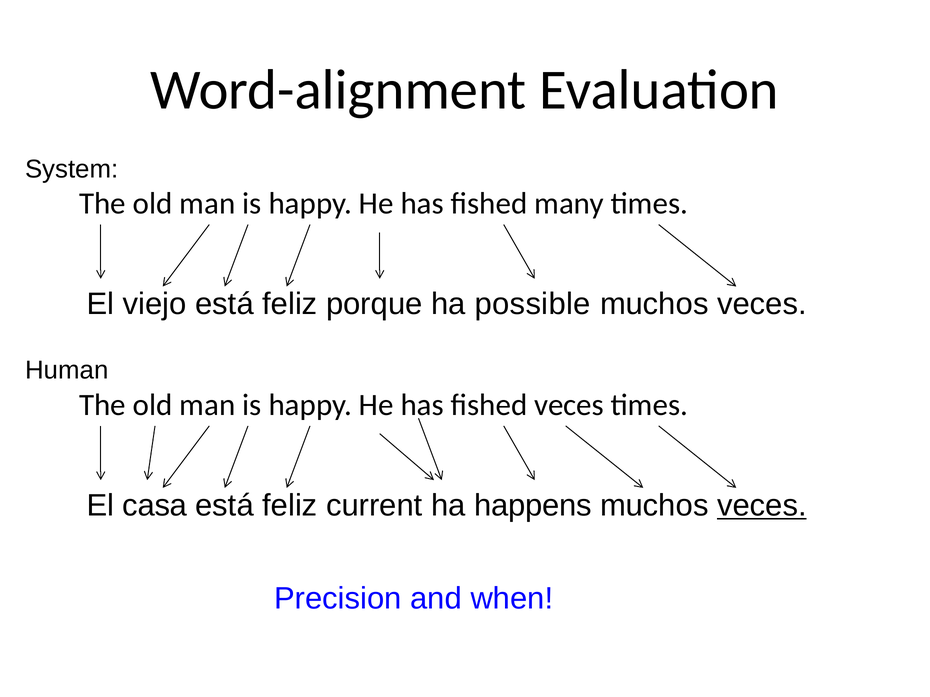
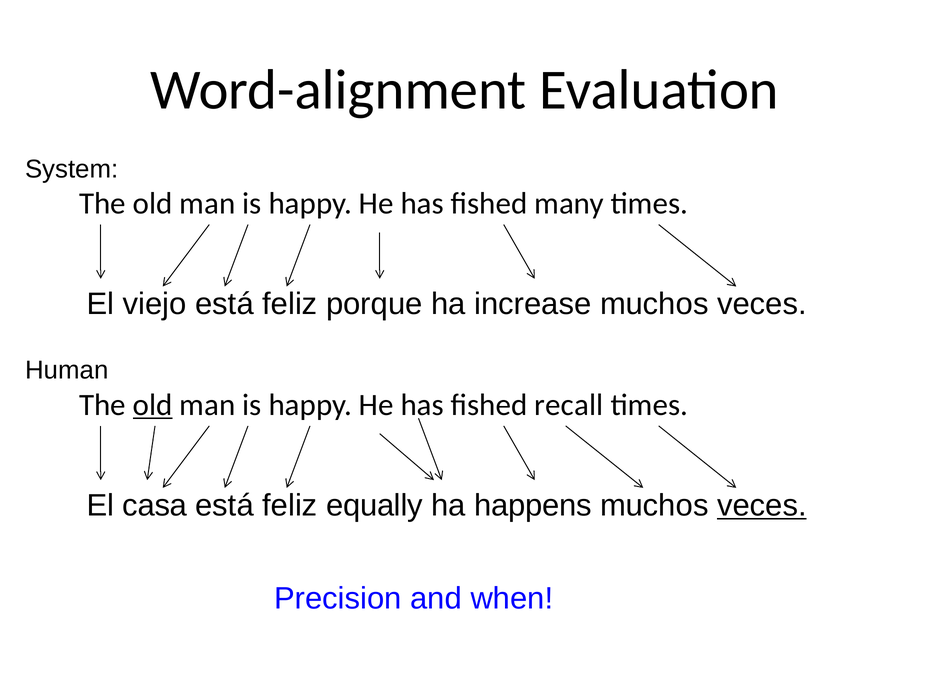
possible: possible -> increase (533, 304)
old underline: none -> present (153, 405)
fished veces: veces -> recall (569, 405)
current: current -> equally (374, 506)
